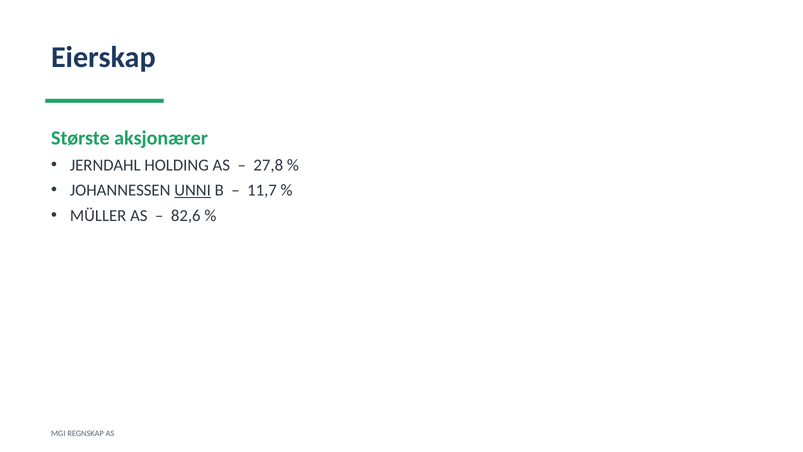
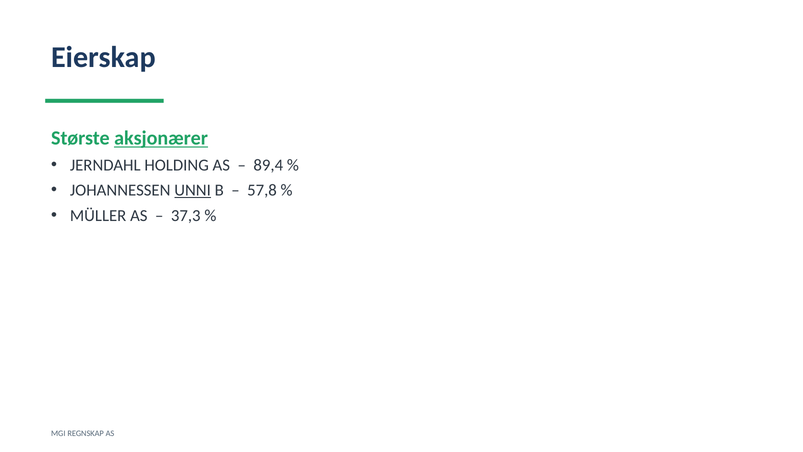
aksjonærer underline: none -> present (161, 138)
27,8: 27,8 -> 89,4 (268, 165)
11,7: 11,7 -> 57,8 (262, 190)
82,6: 82,6 -> 37,3 (186, 215)
